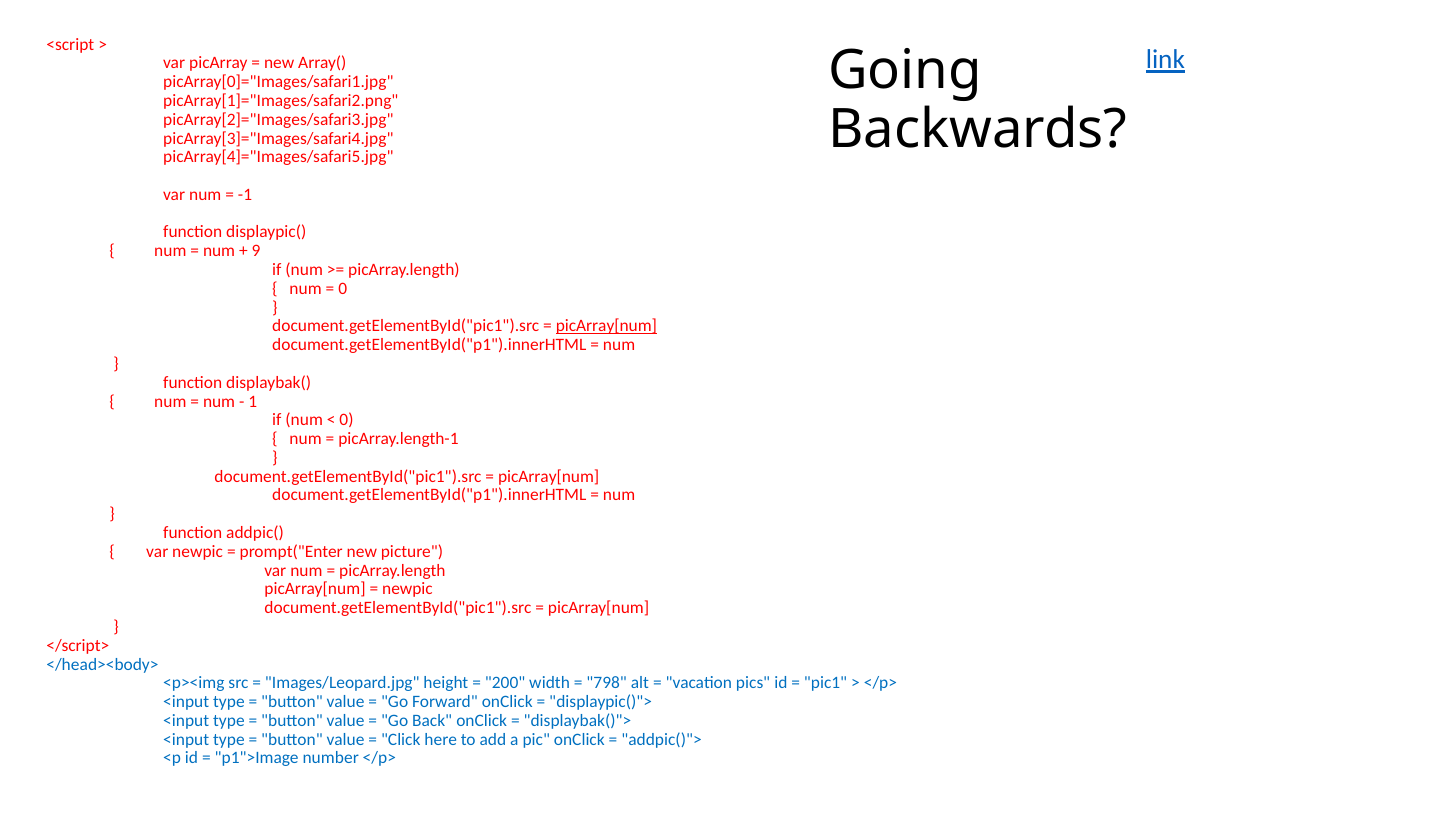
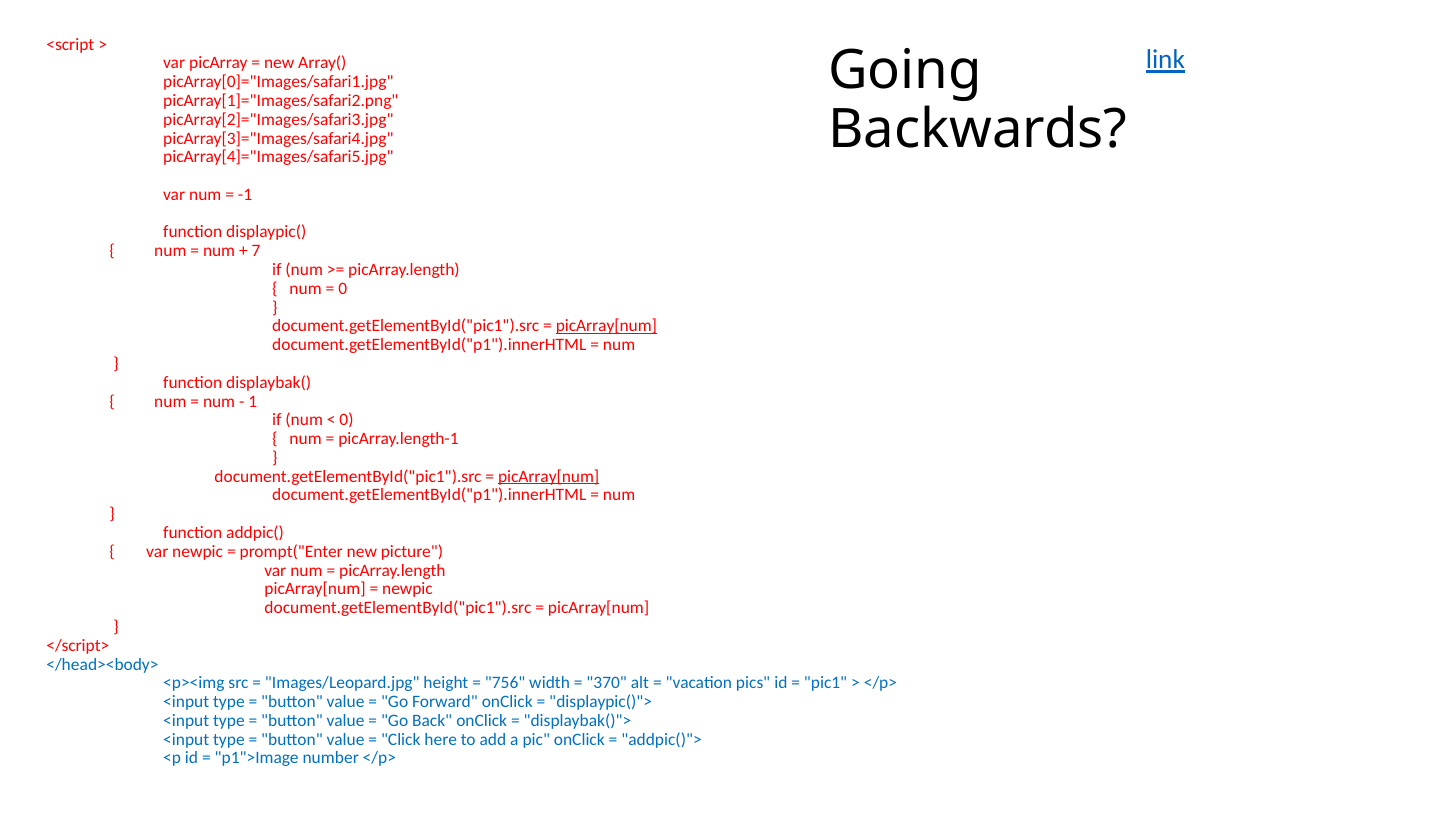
9: 9 -> 7 (256, 251)
picArray[num underline: none -> present (549, 477)
200: 200 -> 756 (505, 683)
798: 798 -> 370 (607, 683)
